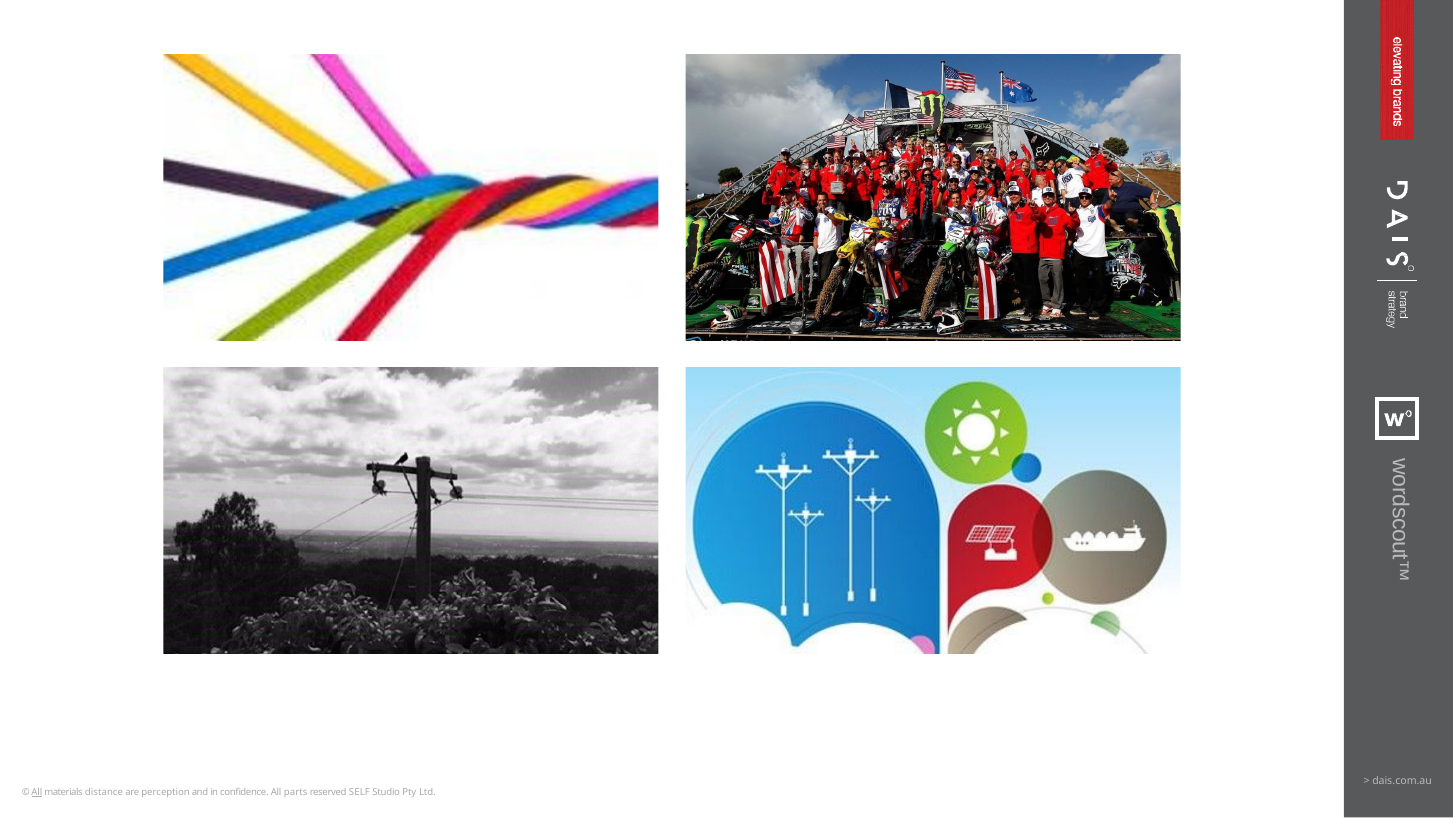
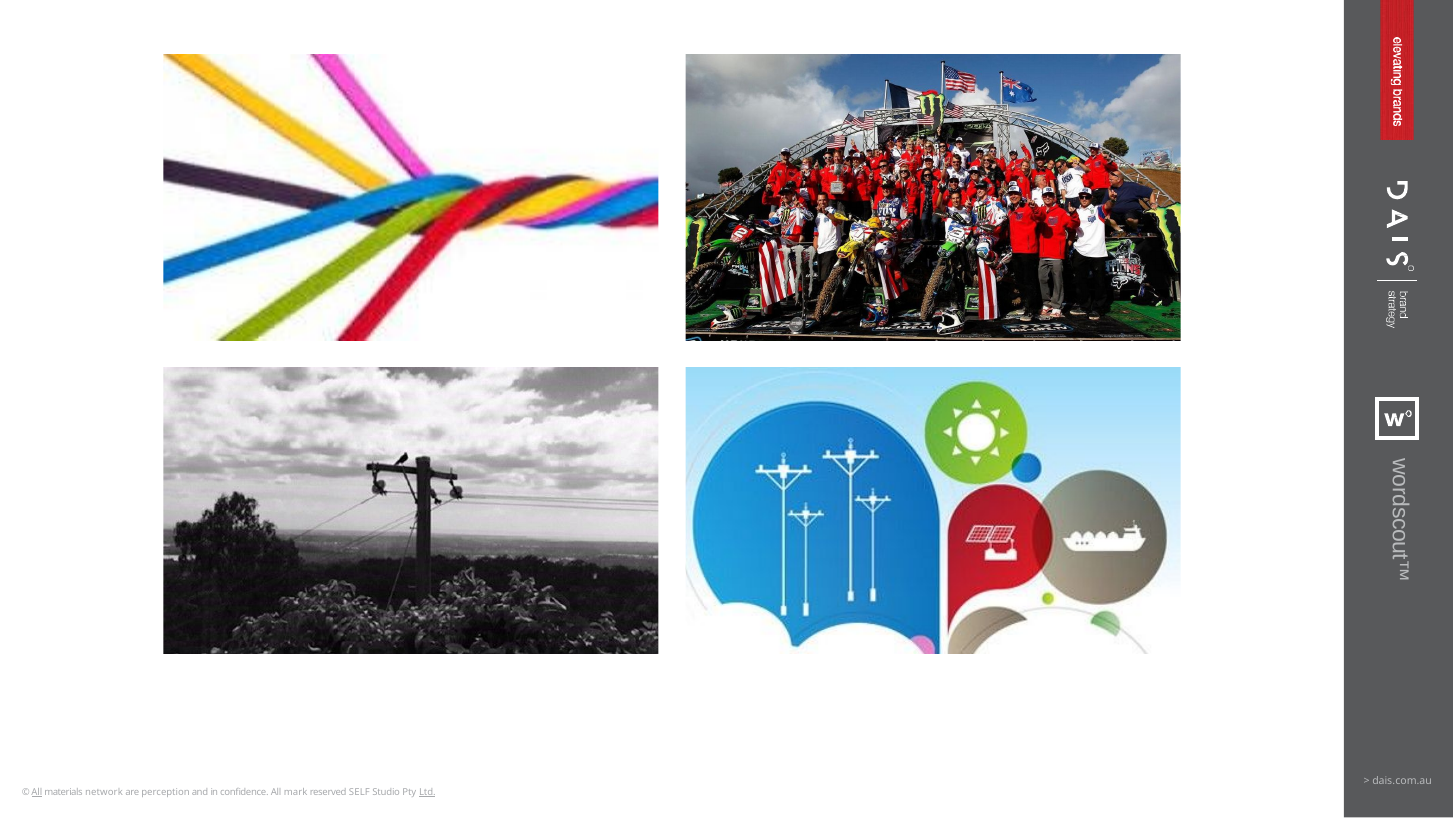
distance: distance -> network (104, 792)
parts: parts -> mark (296, 792)
Ltd underline: none -> present (427, 792)
